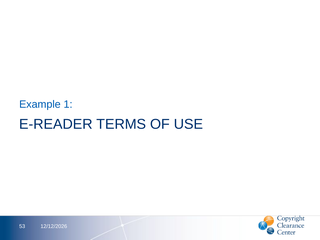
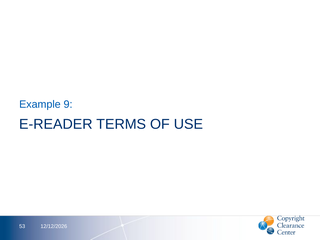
1: 1 -> 9 (68, 104)
